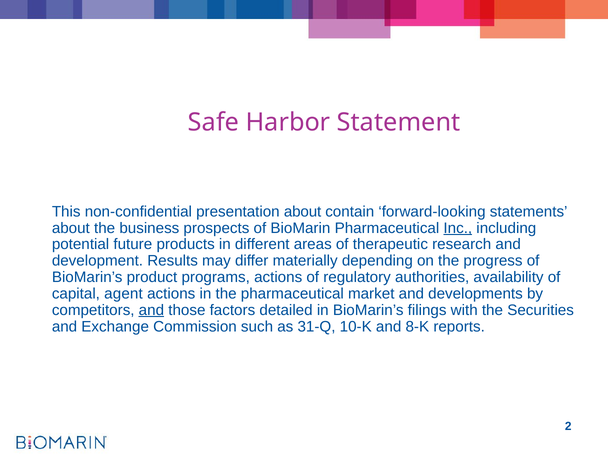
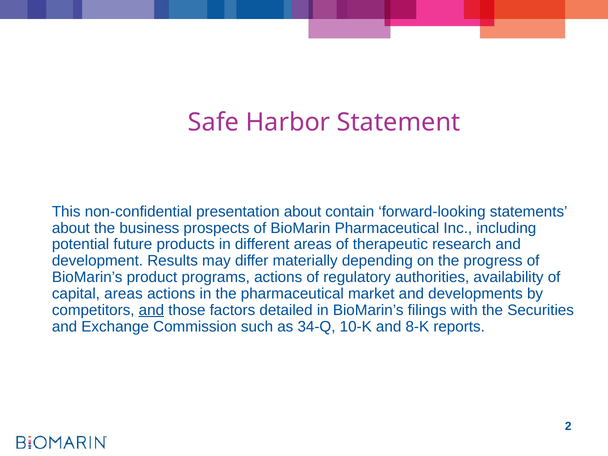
Inc underline: present -> none (458, 228)
capital agent: agent -> areas (123, 294)
31-Q: 31-Q -> 34-Q (317, 327)
